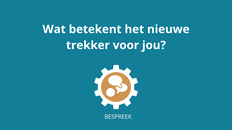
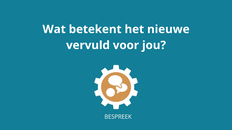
trekker: trekker -> vervuld (88, 45)
